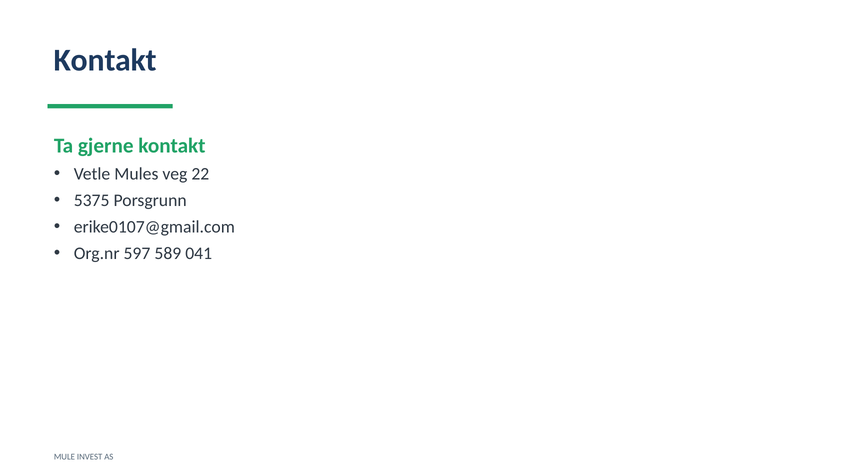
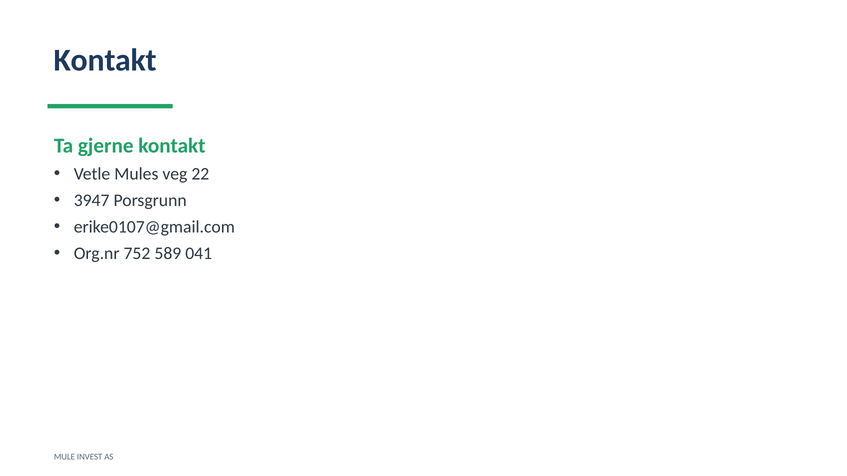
5375: 5375 -> 3947 (92, 201)
597: 597 -> 752 (137, 254)
